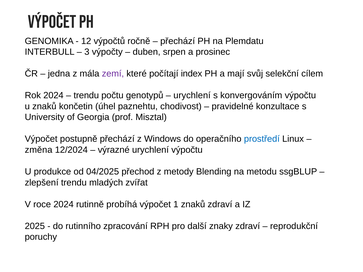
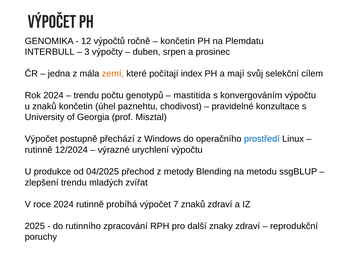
přechází: přechází -> končetin (178, 41)
zemí colour: purple -> orange (113, 74)
urychlení: urychlení -> mastitida (192, 96)
změna: změna -> rutinně (39, 150)
1: 1 -> 7 (176, 204)
